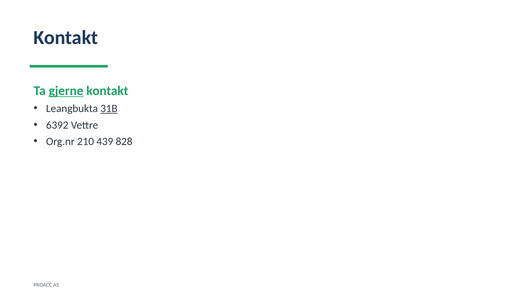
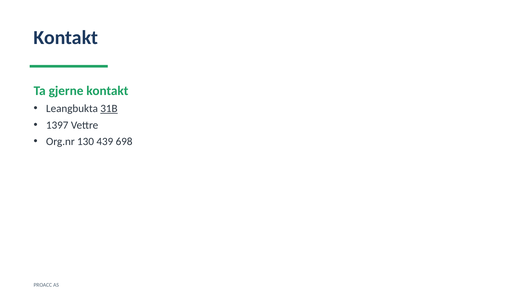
gjerne underline: present -> none (66, 91)
6392: 6392 -> 1397 (57, 125)
210: 210 -> 130 (86, 142)
828: 828 -> 698 (124, 142)
